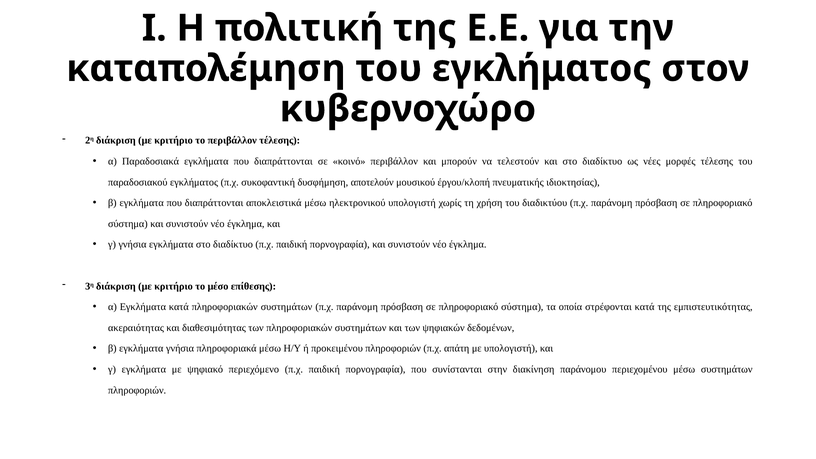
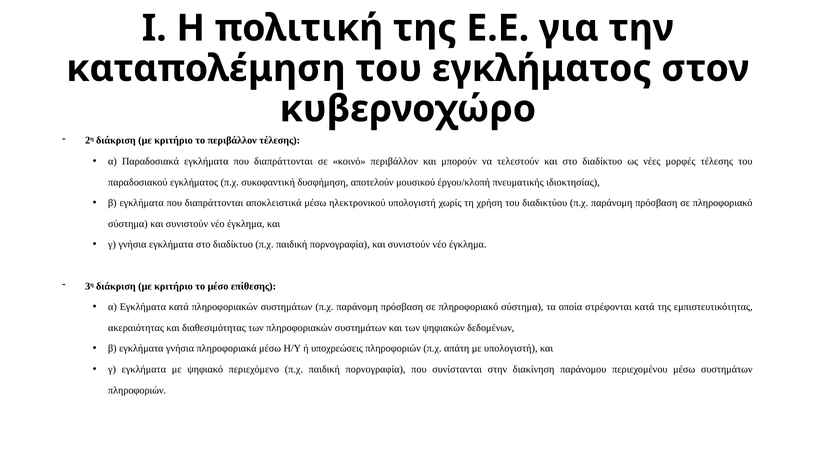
προκειμένου: προκειμένου -> υποχρεώσεις (337, 349)
